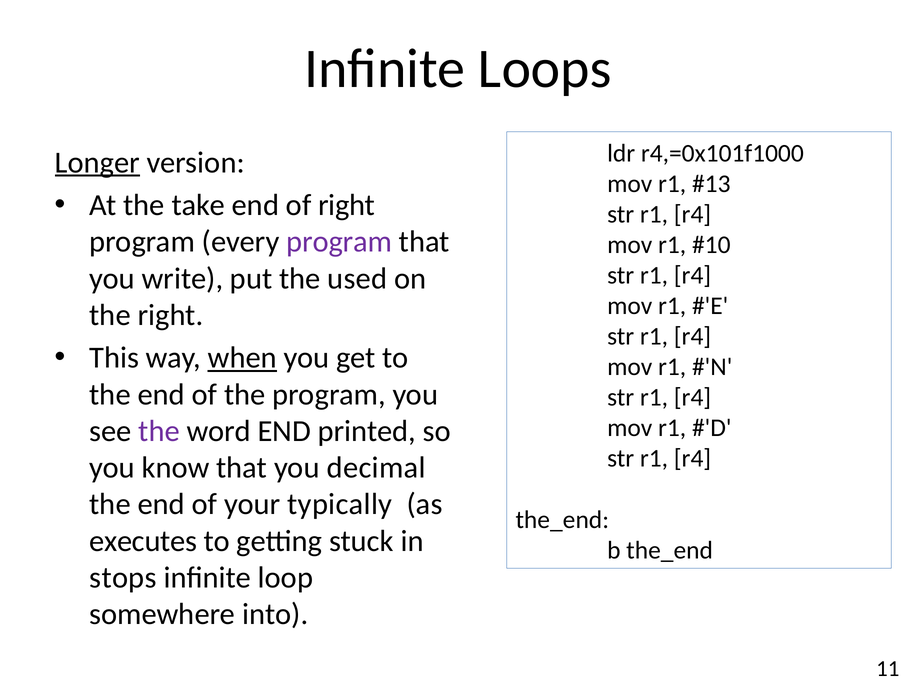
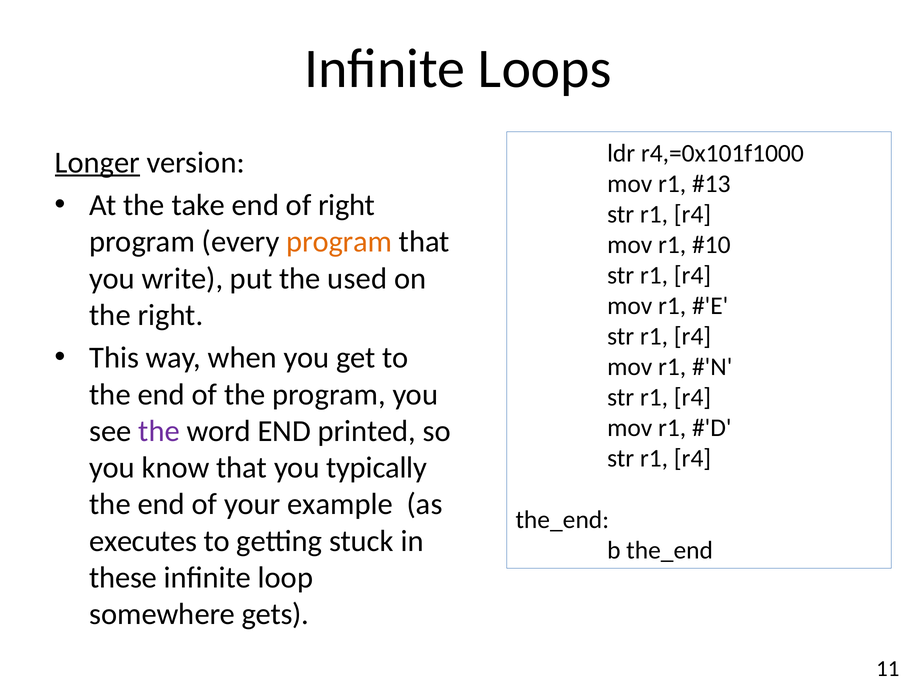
program colour: purple -> orange (339, 242)
when underline: present -> none (242, 358)
decimal: decimal -> typically (377, 468)
typically: typically -> example (340, 504)
stops: stops -> these (123, 578)
into: into -> gets (275, 614)
